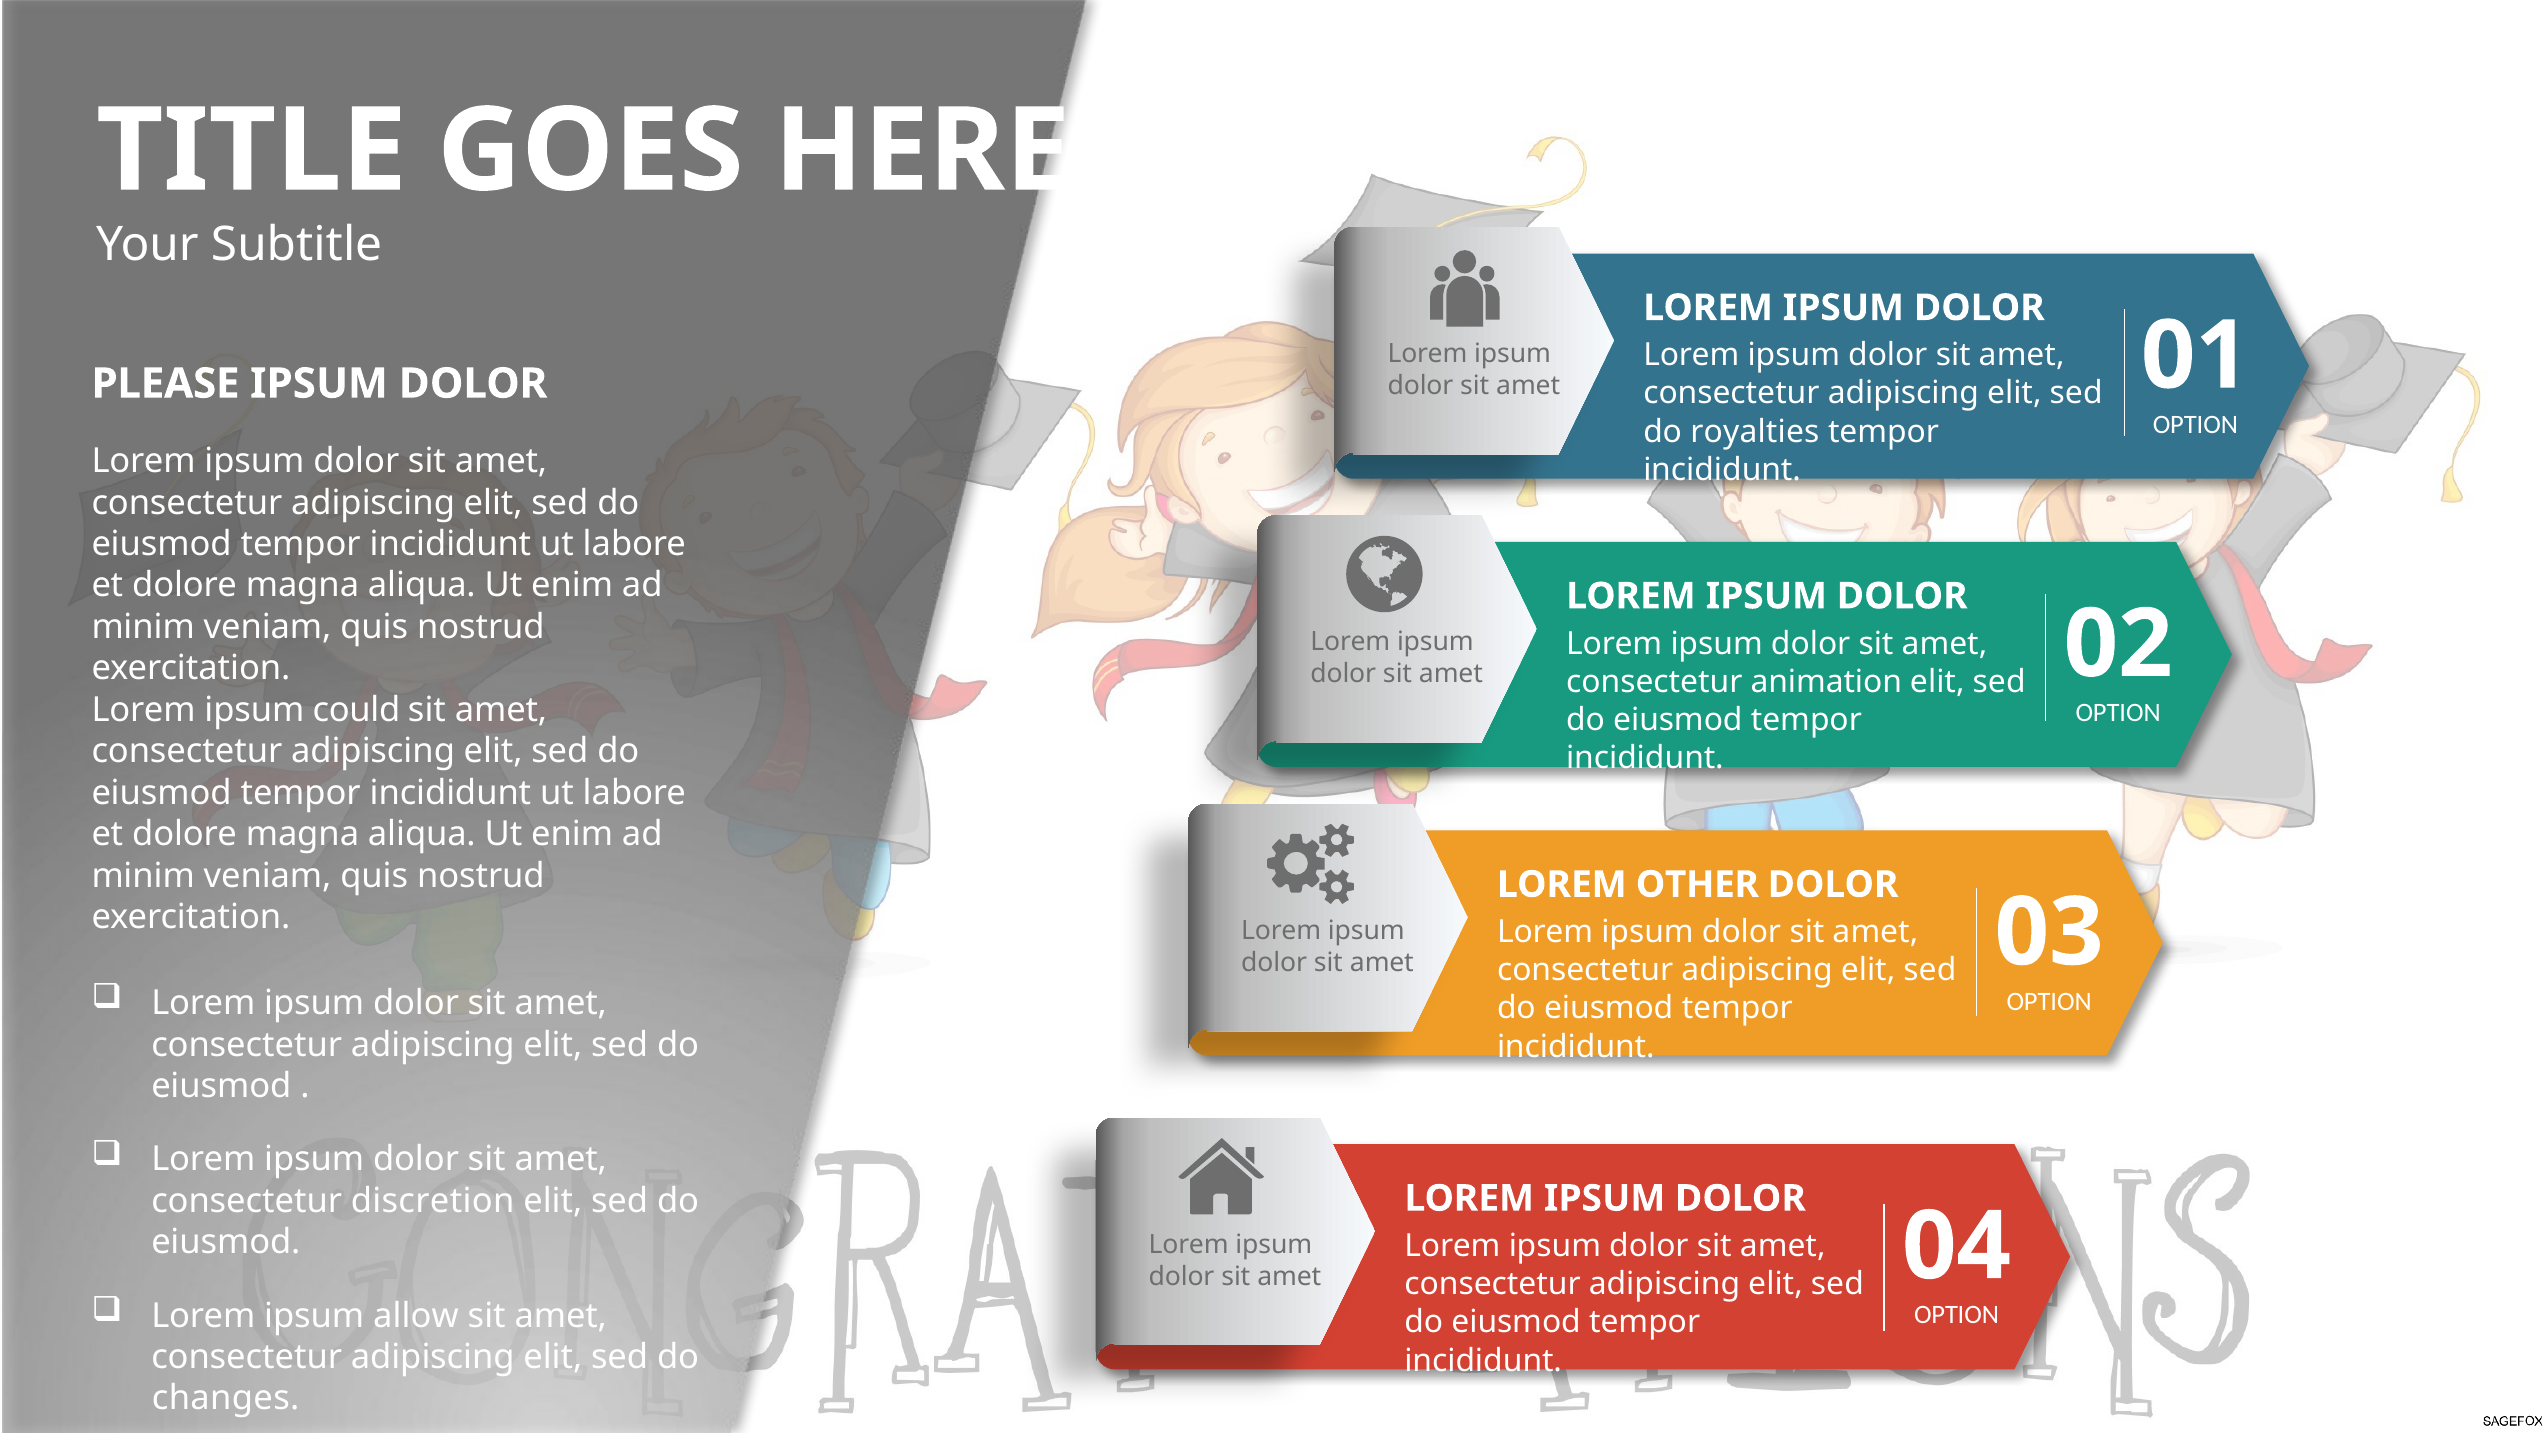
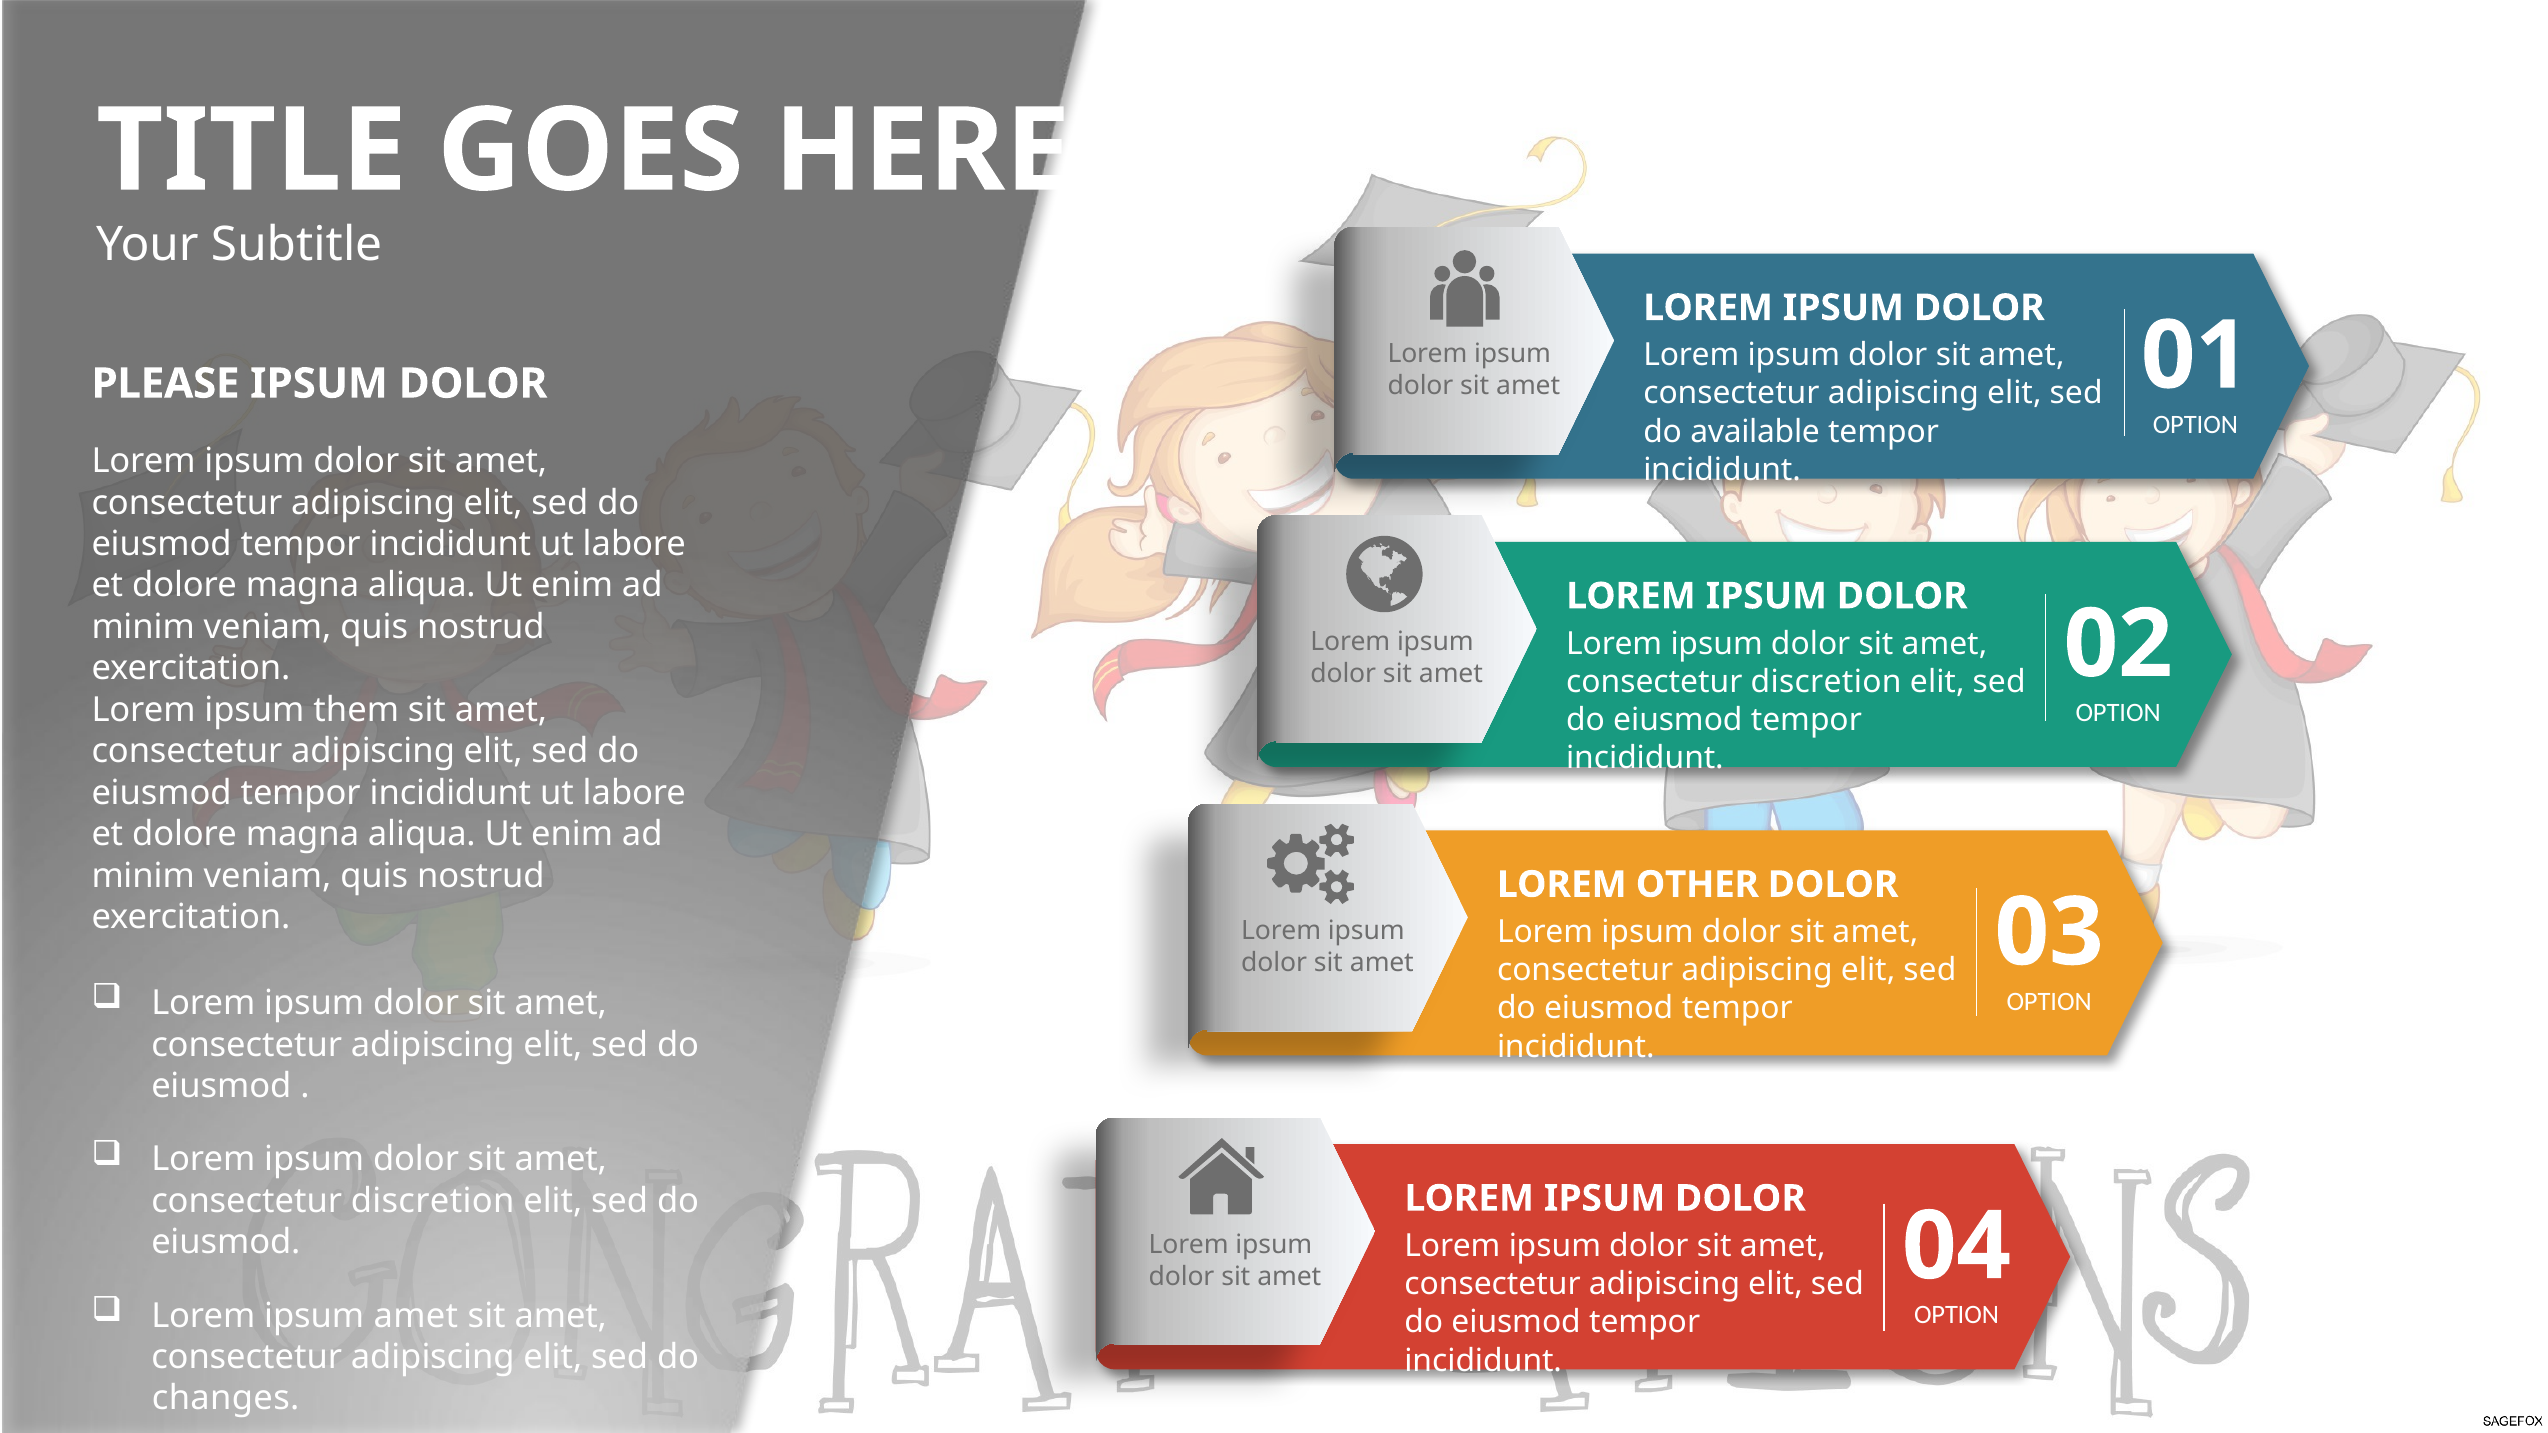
royalties: royalties -> available (1755, 432)
animation: animation -> discretion (1826, 682)
could: could -> them (356, 710)
ipsum allow: allow -> amet (416, 1316)
